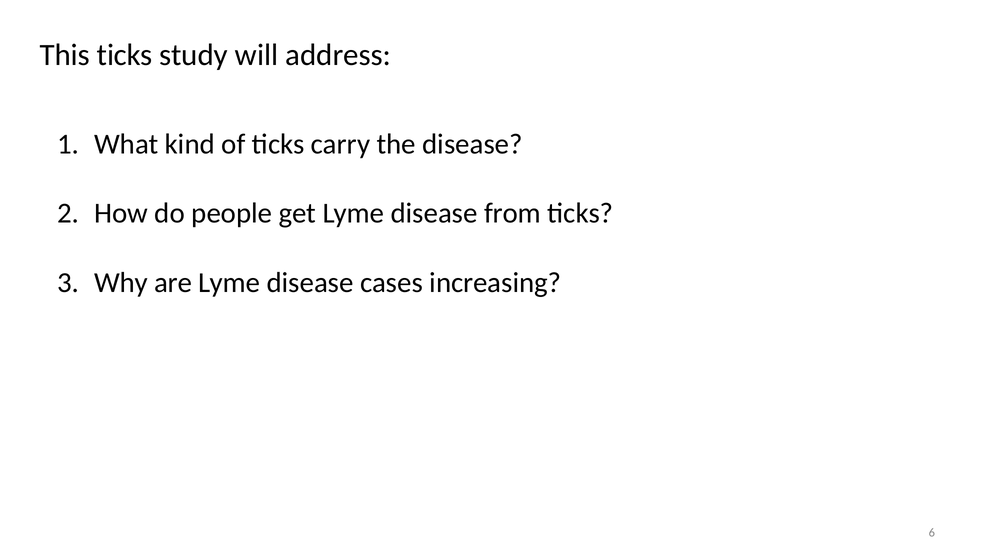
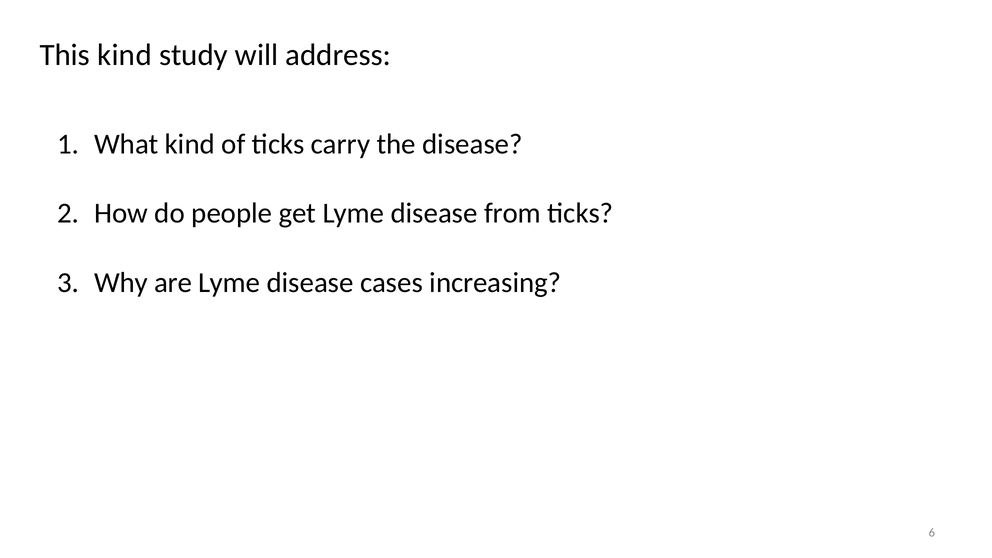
This ticks: ticks -> kind (124, 55)
